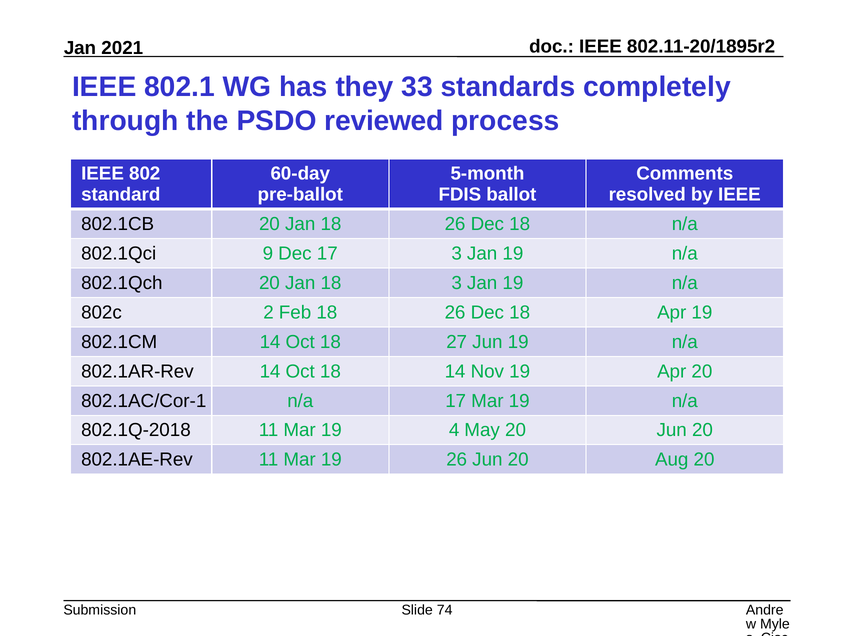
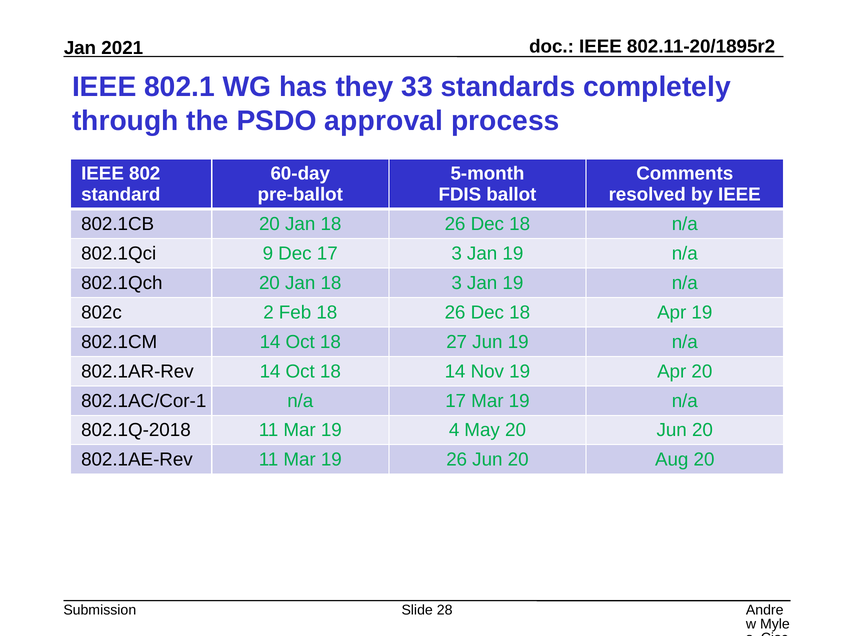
reviewed: reviewed -> approval (384, 121)
74: 74 -> 28 (445, 609)
